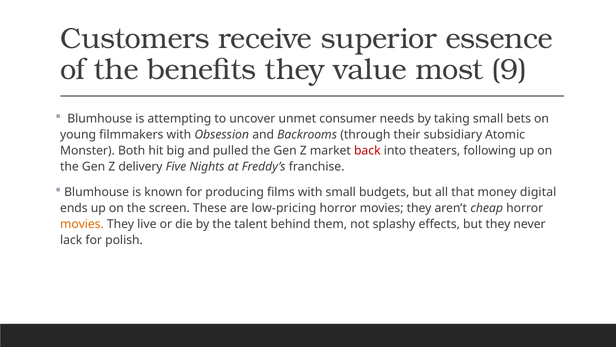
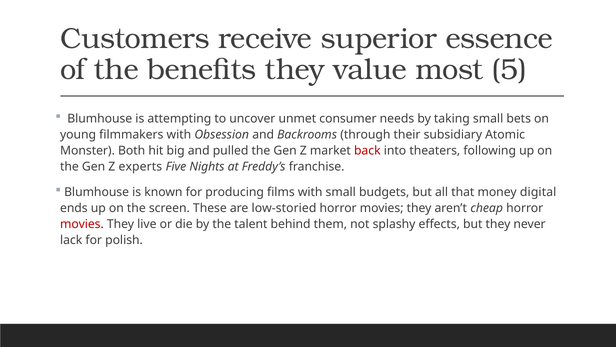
9: 9 -> 5 (509, 70)
delivery: delivery -> experts (140, 167)
low-pricing: low-pricing -> low-storied (284, 208)
movies colour: orange -> red (82, 224)
